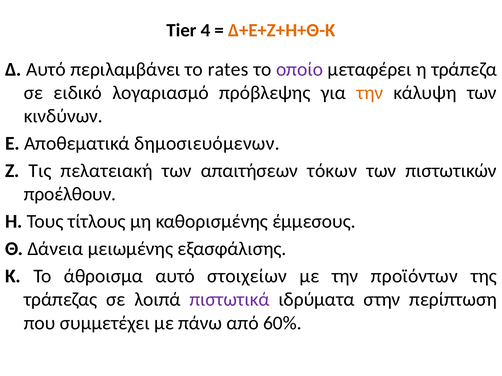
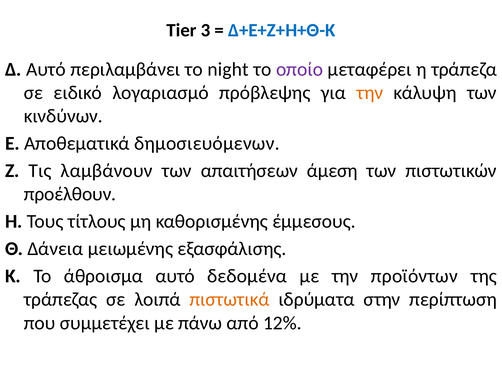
4: 4 -> 3 (206, 30)
Δ+Ε+Ζ+Η+Θ-Κ colour: orange -> blue (282, 30)
rates: rates -> night (228, 69)
πελατειακή: πελατειακή -> λαμβάνουν (107, 171)
τόκων: τόκων -> άμεση (332, 171)
στοιχείων: στοιχείων -> δεδομένα (247, 277)
πιστωτικά colour: purple -> orange (230, 300)
60%: 60% -> 12% (282, 323)
